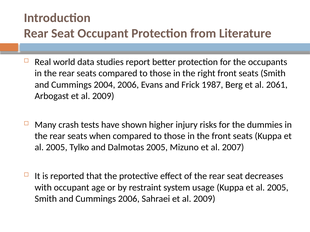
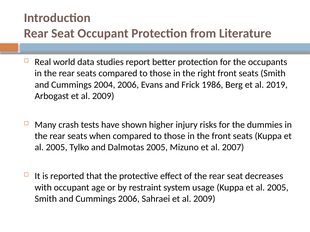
1987: 1987 -> 1986 (212, 85)
2061: 2061 -> 2019 (277, 85)
